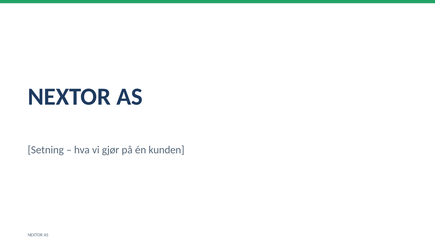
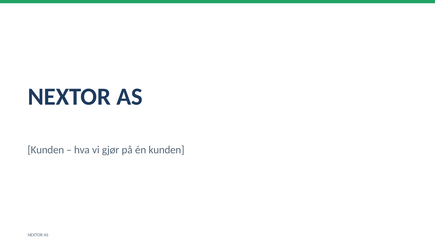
Setning: Setning -> Kunden (46, 150)
